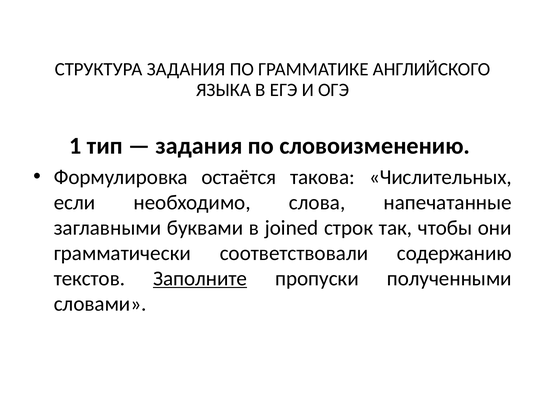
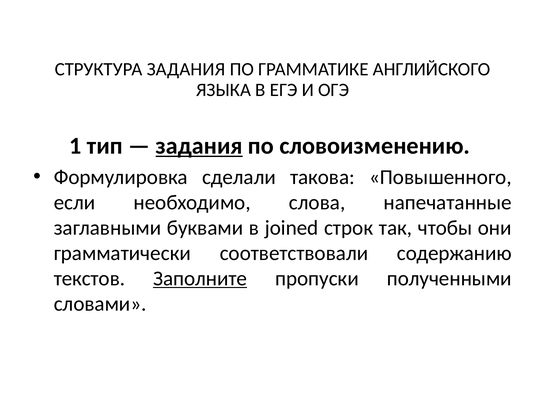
задания underline: none -> present (199, 146)
остаётся: остаётся -> сделали (239, 177)
Числительных: Числительных -> Повышенного (440, 177)
